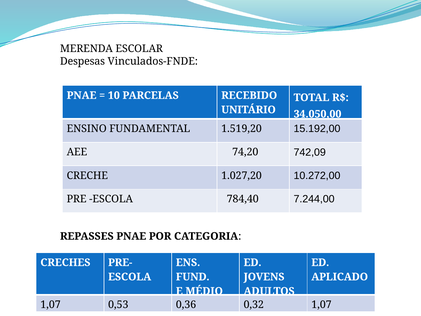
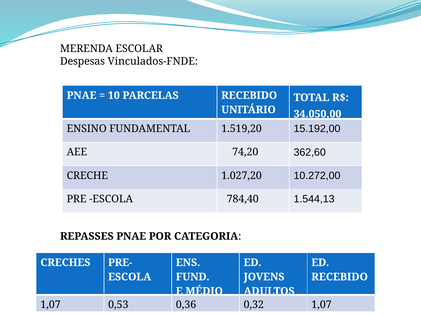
742,09: 742,09 -> 362,60 (310, 152)
7.244,00: 7.244,00 -> 1.544,13 (314, 199)
APLICADO: APLICADO -> RECEBIDO (340, 277)
